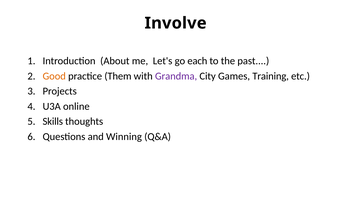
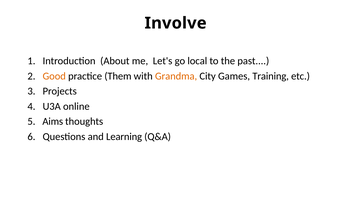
each: each -> local (197, 61)
Grandma colour: purple -> orange (176, 76)
Skills: Skills -> Aims (53, 121)
Winning: Winning -> Learning (124, 136)
